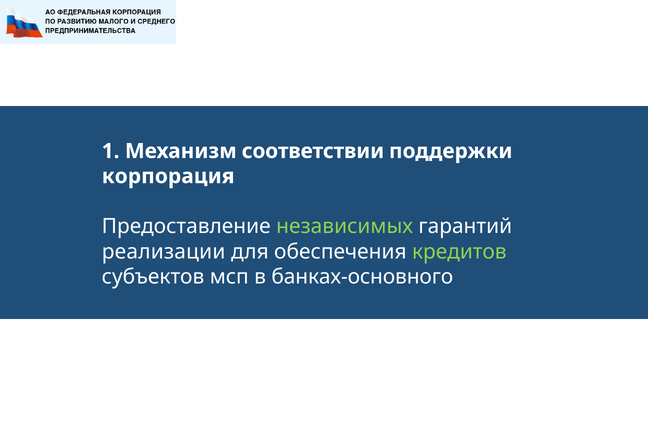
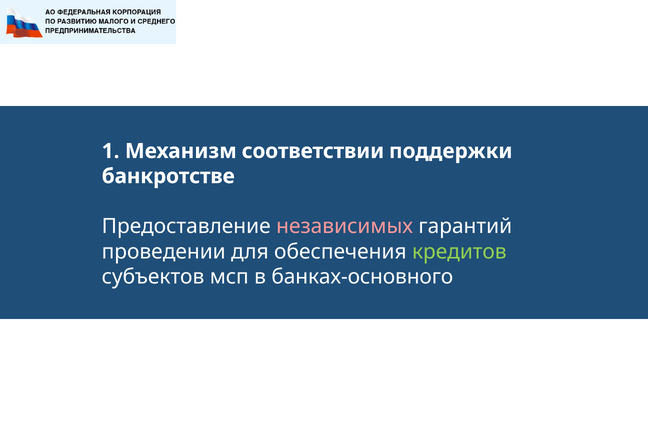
корпорация: корпорация -> банкротстве (168, 176)
независимых colour: light green -> pink (345, 226)
реализации: реализации -> проведении (164, 251)
